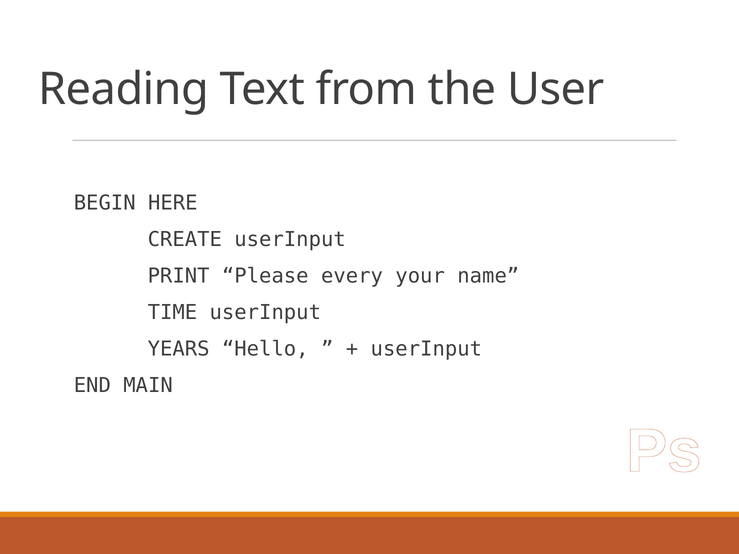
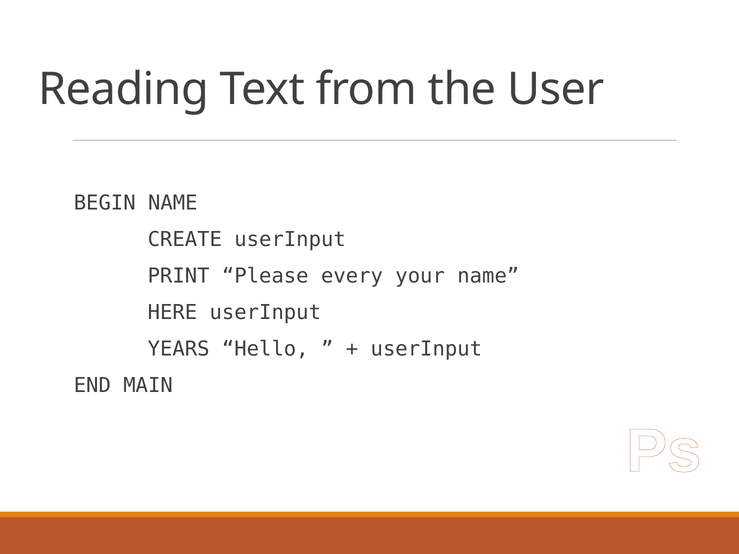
BEGIN HERE: HERE -> NAME (173, 203)
TIME: TIME -> HERE (172, 313)
